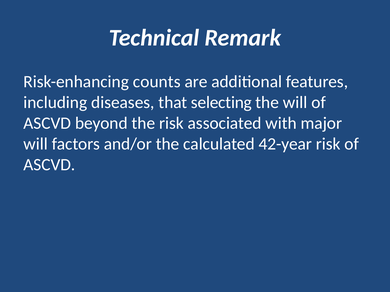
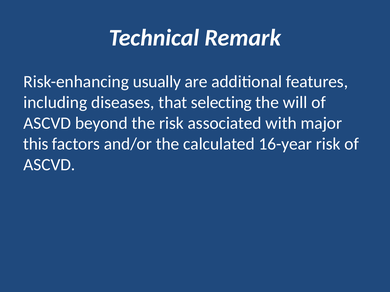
counts: counts -> usually (157, 82)
will: will -> this (36, 144)
42-year: 42-year -> 16-year (285, 144)
